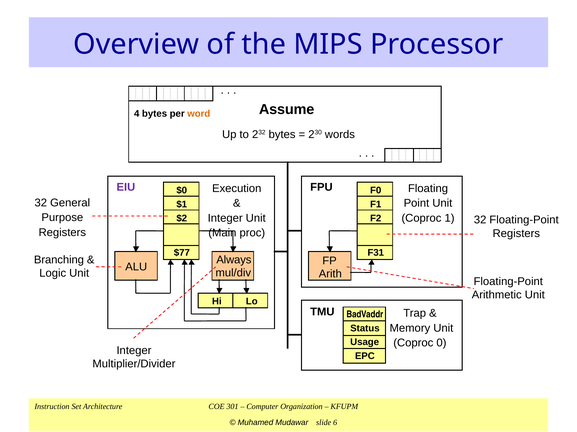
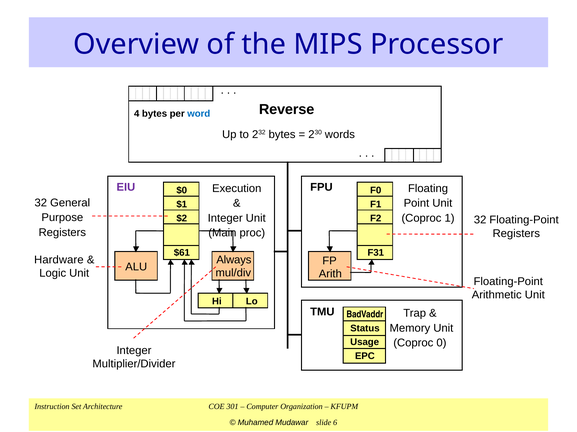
Assume: Assume -> Reverse (287, 110)
word colour: orange -> blue (199, 114)
$77: $77 -> $61 (182, 253)
Branching: Branching -> Hardware (59, 260)
